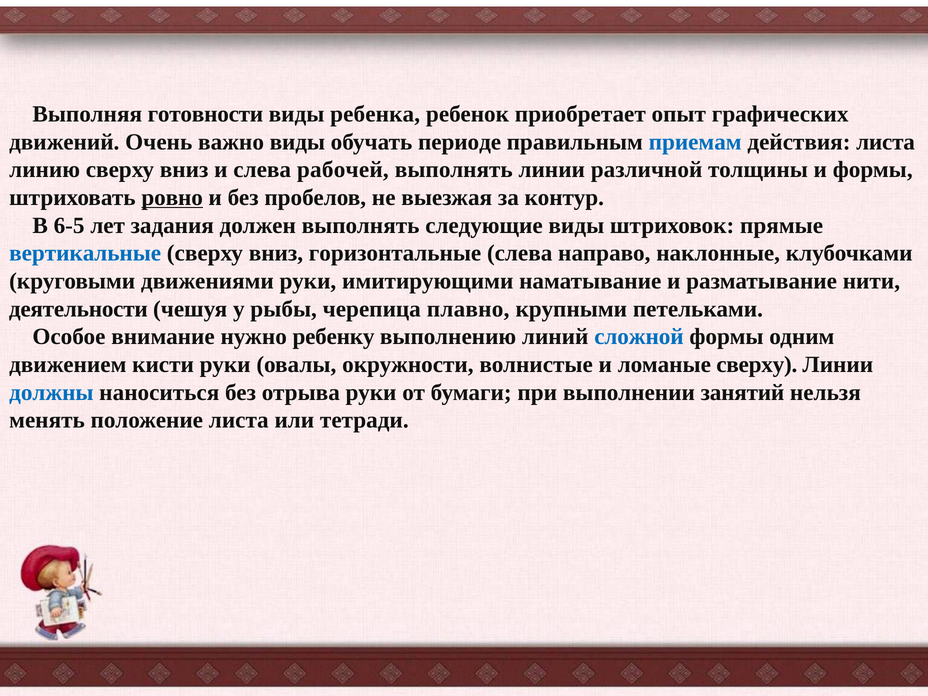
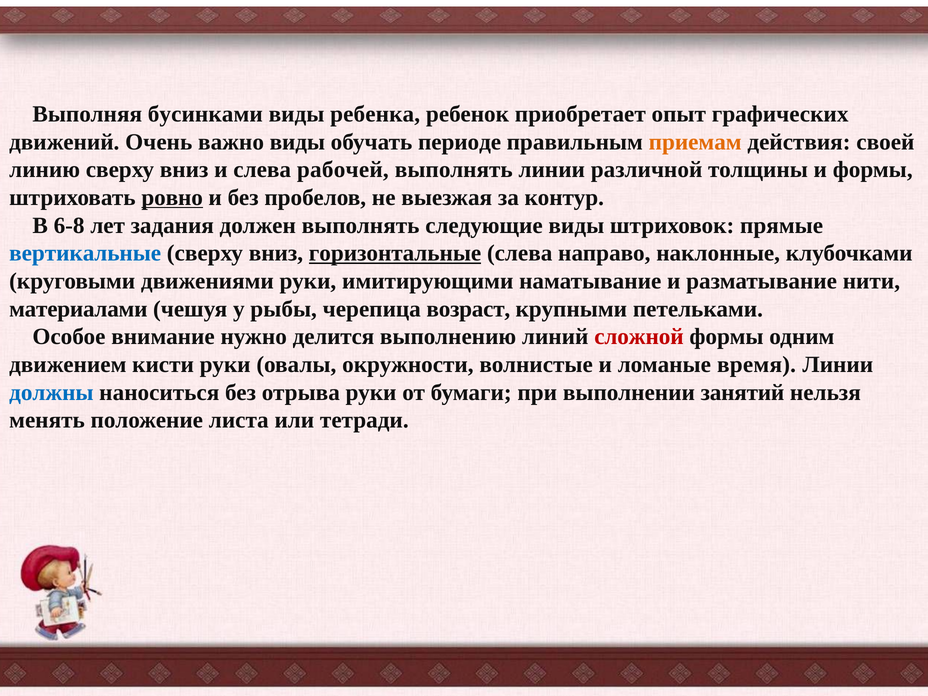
готовности: готовности -> бусинками (205, 114)
приемам colour: blue -> orange (695, 142)
действия листа: листа -> своей (885, 142)
6-5: 6-5 -> 6-8 (69, 225)
горизонтальные underline: none -> present (395, 253)
деятельности: деятельности -> материалами (78, 309)
плавно: плавно -> возраст (468, 309)
ребенку: ребенку -> делится (333, 337)
сложной colour: blue -> red (639, 337)
ломаные сверху: сверху -> время (757, 365)
